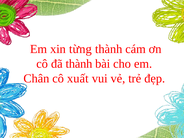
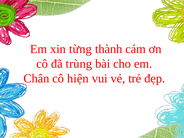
đã thành: thành -> trùng (79, 64)
xuất: xuất -> hiện (78, 78)
